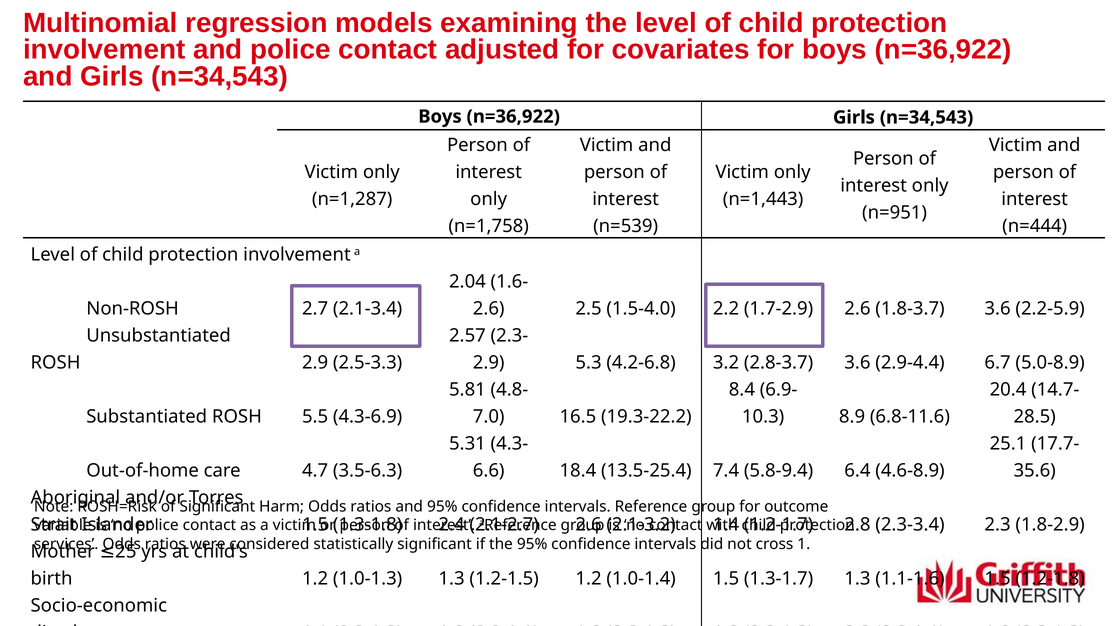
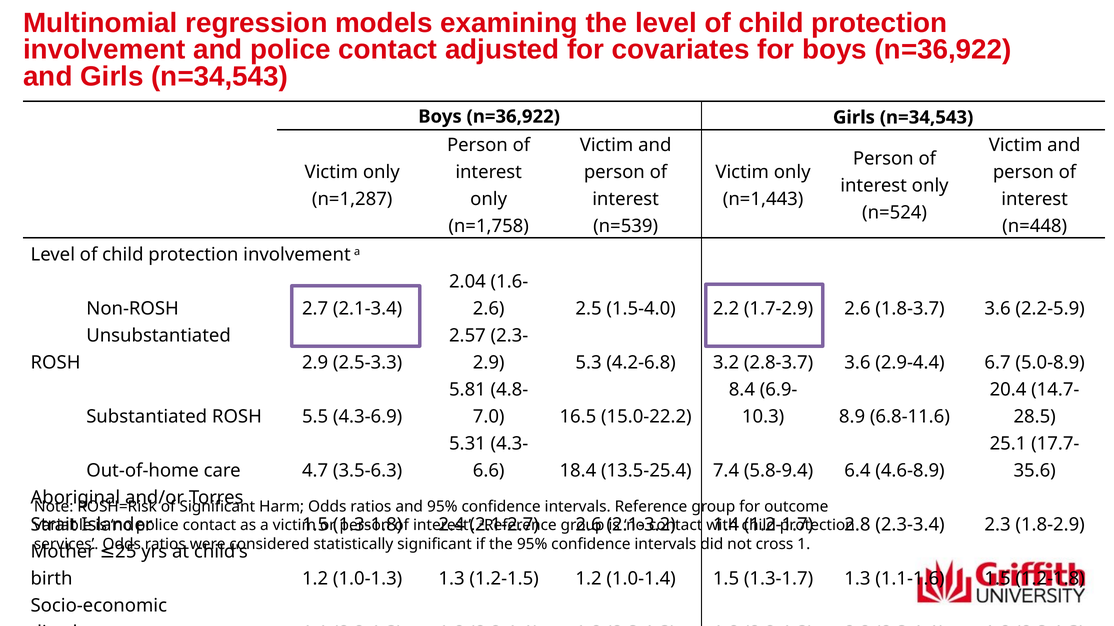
n=951: n=951 -> n=524 (895, 213)
n=444: n=444 -> n=448 (1035, 226)
19.3-22.2: 19.3-22.2 -> 15.0-22.2 (646, 417)
